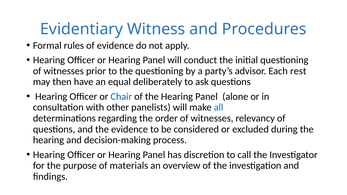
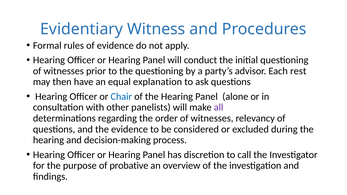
deliberately: deliberately -> explanation (158, 82)
all colour: blue -> purple (219, 107)
materials: materials -> probative (129, 166)
